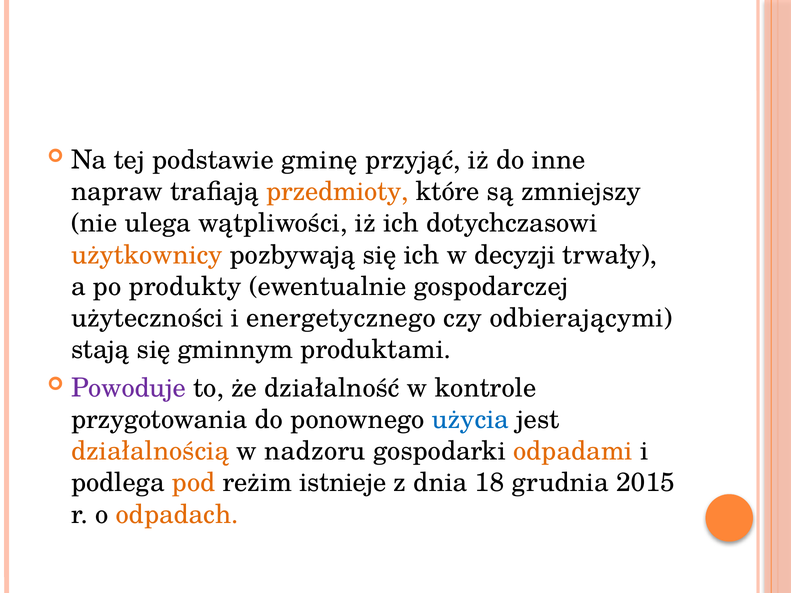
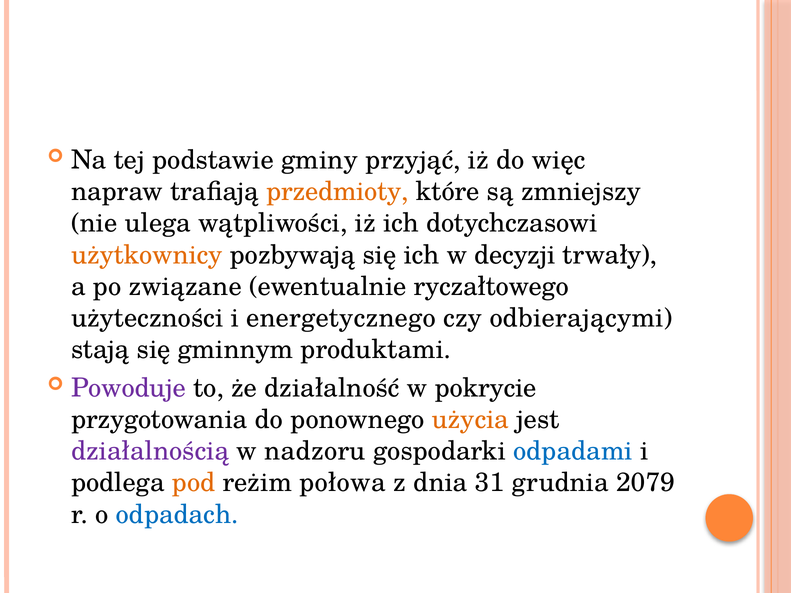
gminę: gminę -> gminy (319, 160)
inne: inne -> więc (559, 160)
produkty: produkty -> związane (185, 287)
gospodarczej: gospodarczej -> ryczałtowego (491, 287)
kontrole: kontrole -> pokrycie (486, 388)
użycia colour: blue -> orange (470, 420)
działalnością colour: orange -> purple (150, 451)
odpadami colour: orange -> blue (573, 451)
istnieje: istnieje -> połowa (343, 483)
18: 18 -> 31 (490, 483)
2015: 2015 -> 2079 (646, 483)
odpadach colour: orange -> blue (177, 515)
